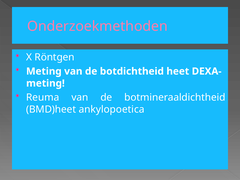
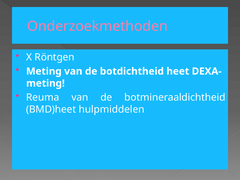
ankylopoetica: ankylopoetica -> hulpmiddelen (112, 109)
